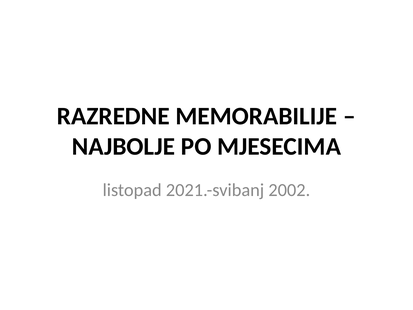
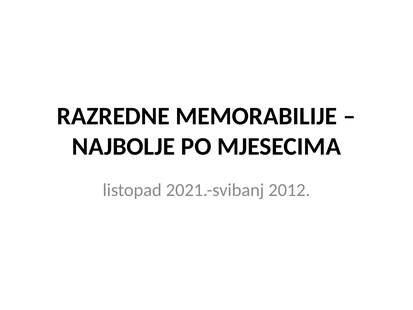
2002: 2002 -> 2012 (289, 190)
